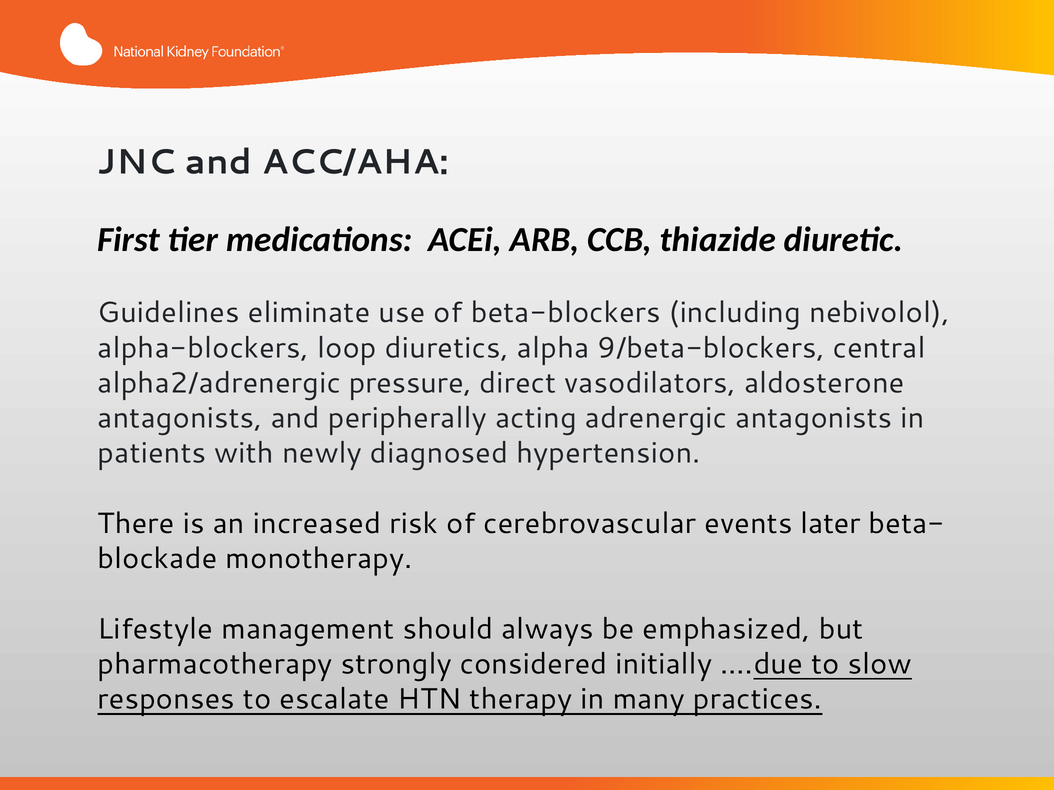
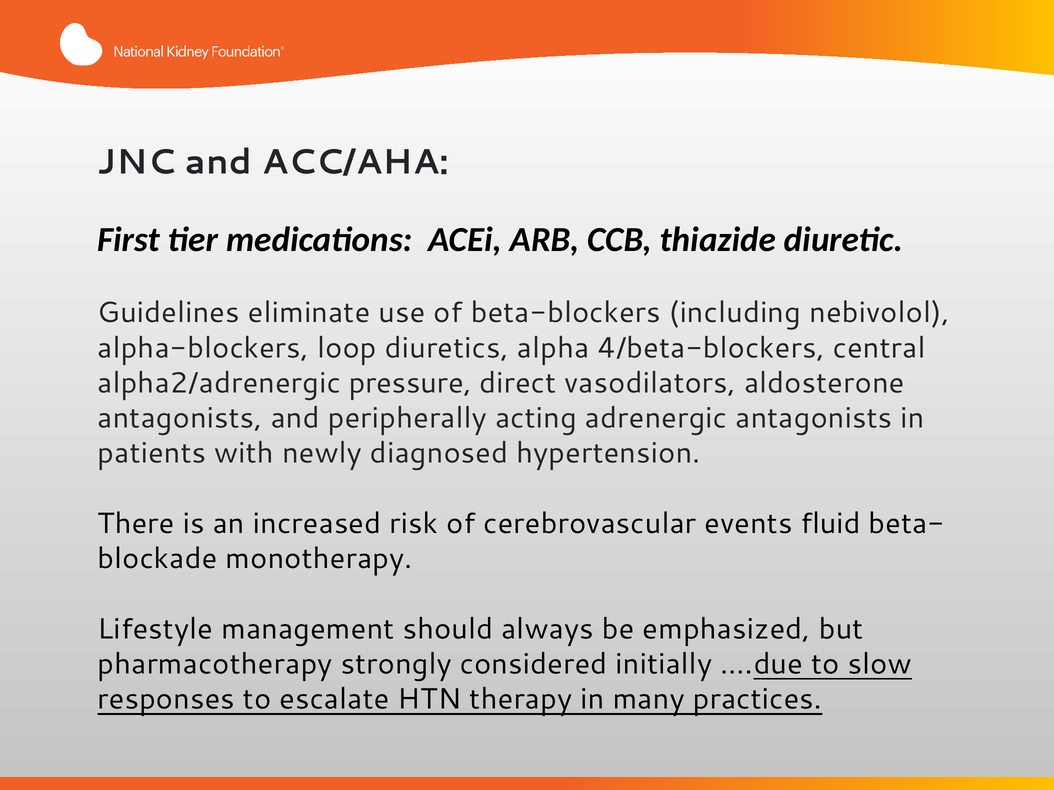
9/beta-blockers: 9/beta-blockers -> 4/beta-blockers (711, 348)
later: later -> fluid (831, 524)
